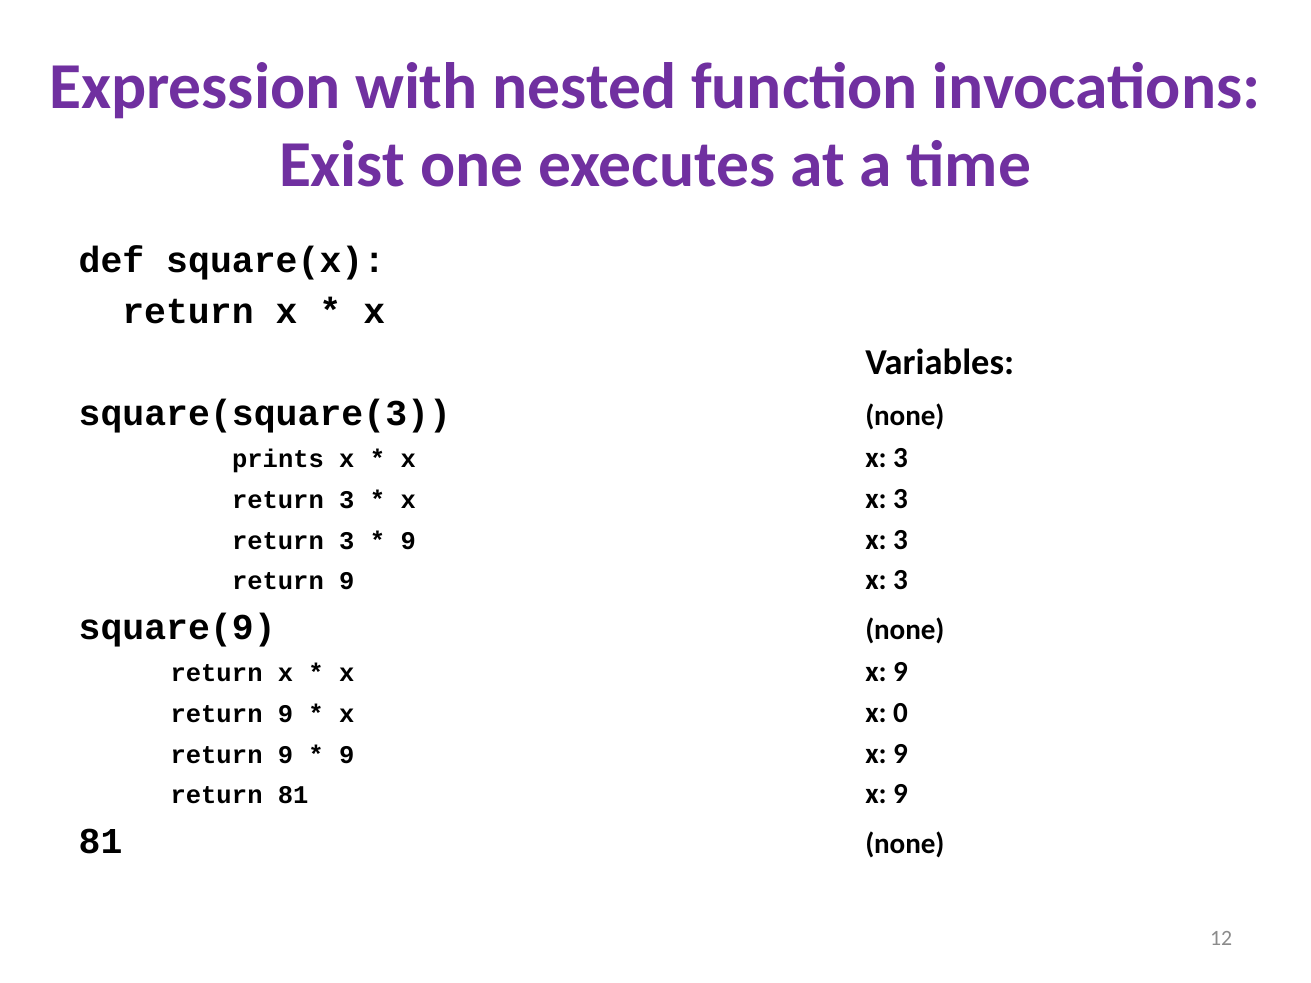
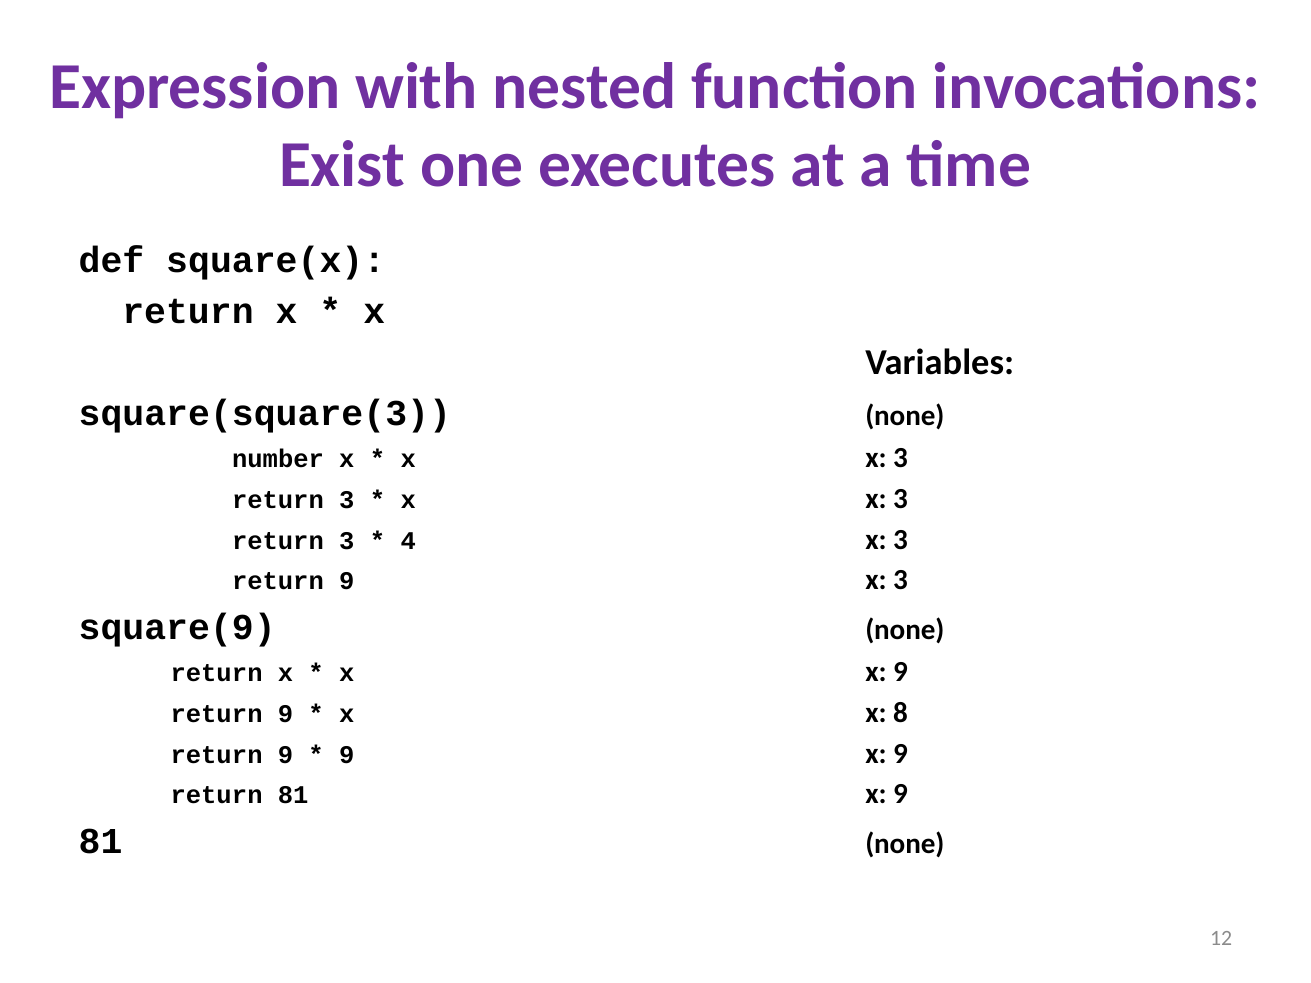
prints: prints -> number (278, 459)
9: 9 -> 4 (408, 541)
0: 0 -> 8 (900, 713)
